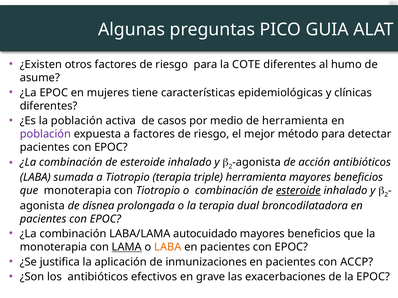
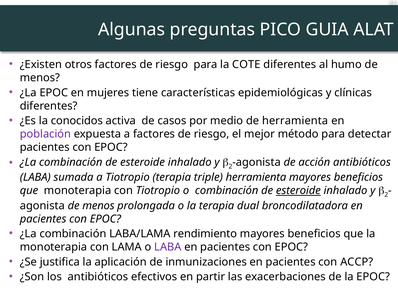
asume: asume -> menos (40, 78)
la población: población -> conocidos (77, 121)
disnea: disnea -> menos (98, 206)
autocuidado: autocuidado -> rendimiento (205, 234)
LAMA underline: present -> none (127, 247)
LABA colour: orange -> purple (168, 247)
grave: grave -> partir (211, 277)
